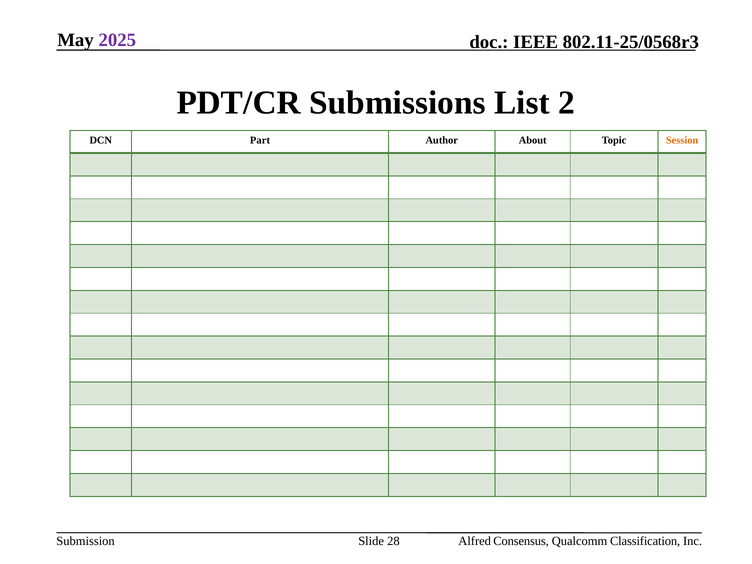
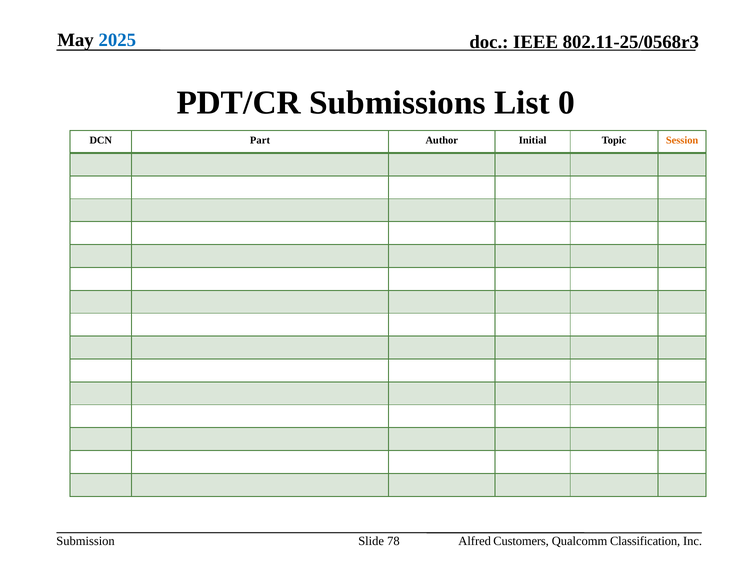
2025 colour: purple -> blue (117, 40)
2: 2 -> 0 (567, 103)
About: About -> Initial (533, 140)
28: 28 -> 78 (393, 541)
Consensus: Consensus -> Customers (521, 541)
